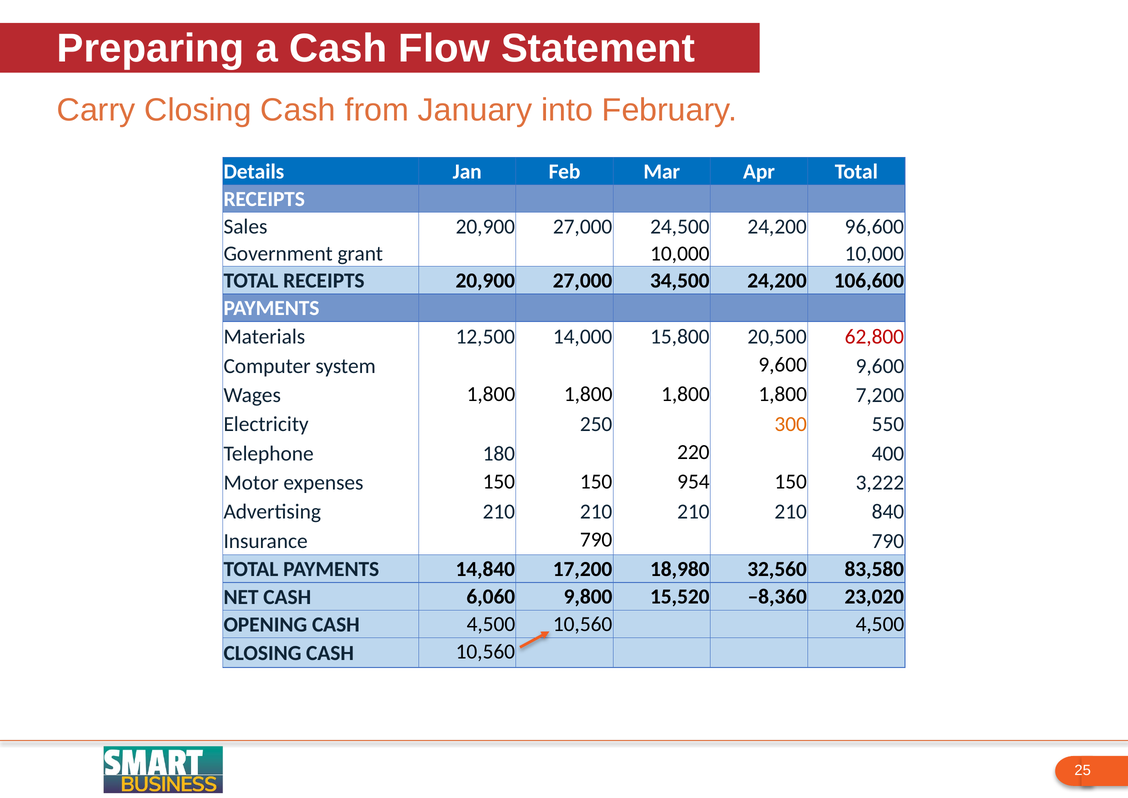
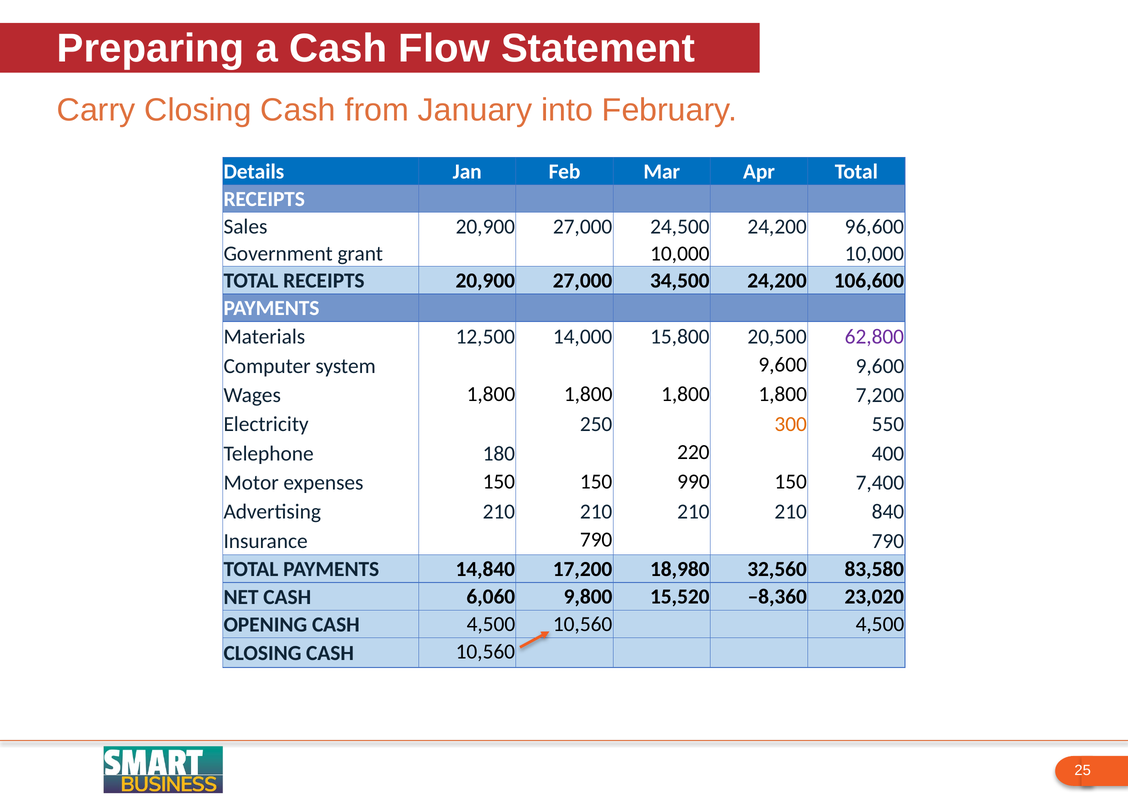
62,800 colour: red -> purple (874, 337)
954: 954 -> 990 (693, 482)
3,222: 3,222 -> 7,400 (880, 483)
